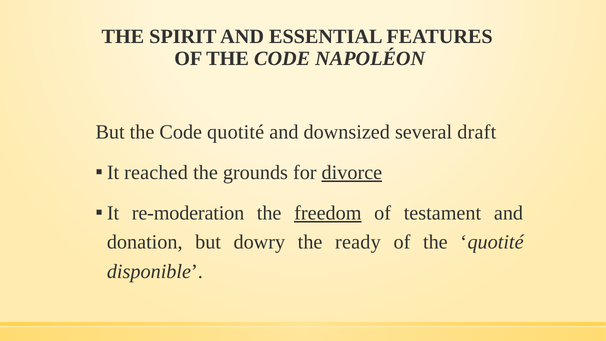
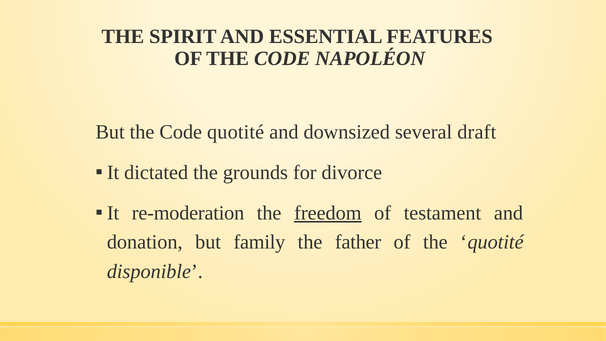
reached: reached -> dictated (156, 173)
divorce underline: present -> none (352, 173)
dowry: dowry -> family (259, 242)
ready: ready -> father (358, 242)
